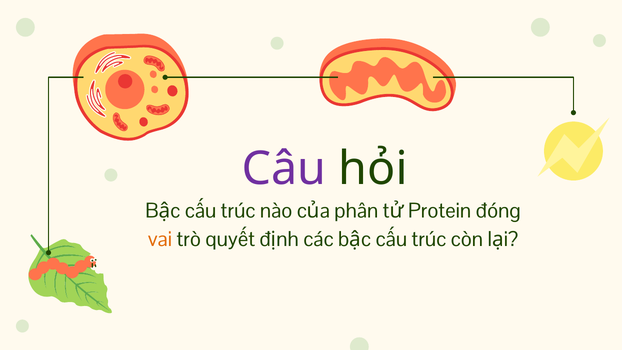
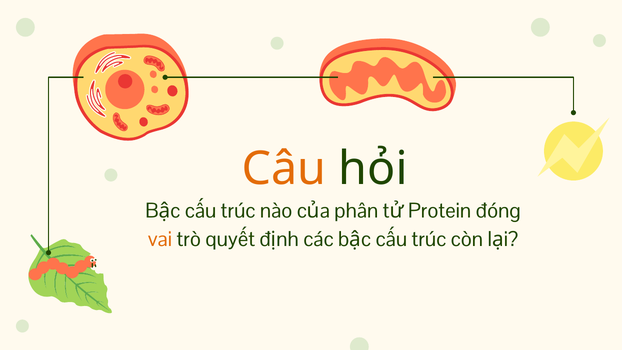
Câu colour: purple -> orange (284, 169)
